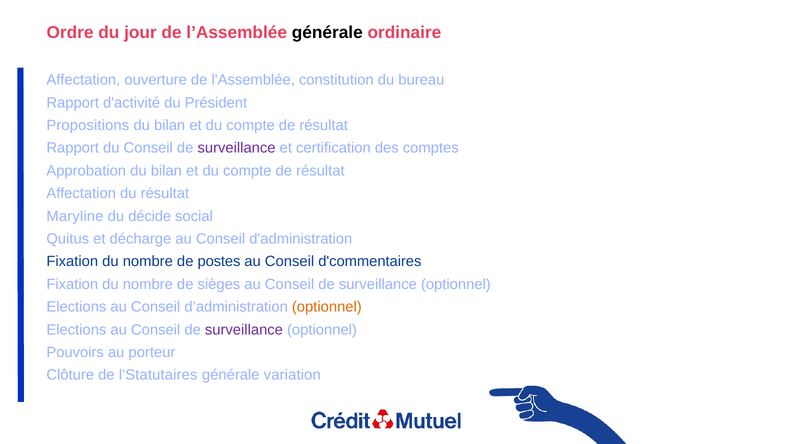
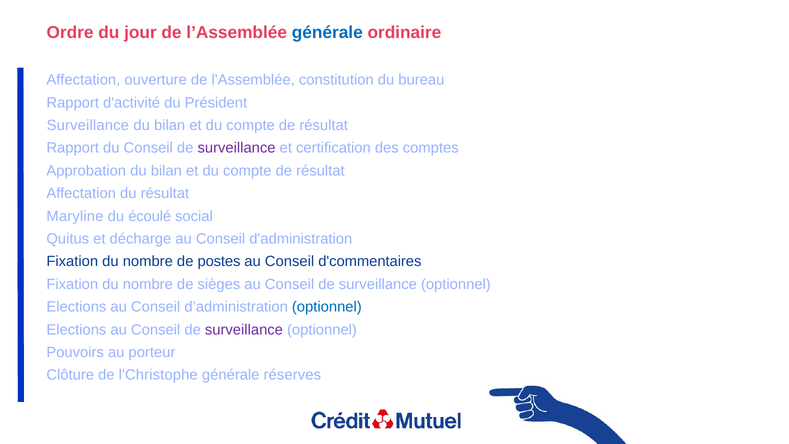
générale colour: black -> blue (327, 33)
Propositions: Propositions -> Surveillance (88, 125)
décide: décide -> écoulé (150, 216)
optionnel colour: orange -> blue (327, 307)
l'Statutaires: l'Statutaires -> l'Christophe (158, 375)
variation: variation -> réserves (292, 375)
